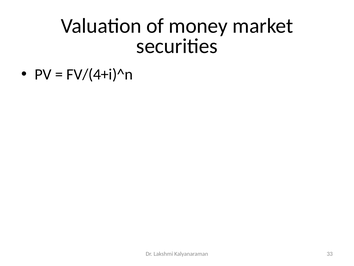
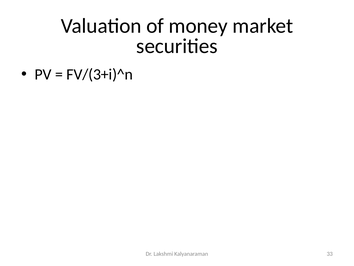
FV/(4+i)^n: FV/(4+i)^n -> FV/(3+i)^n (100, 74)
